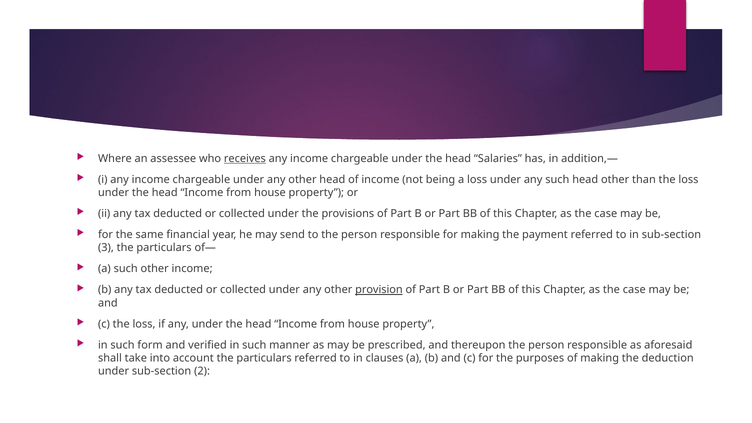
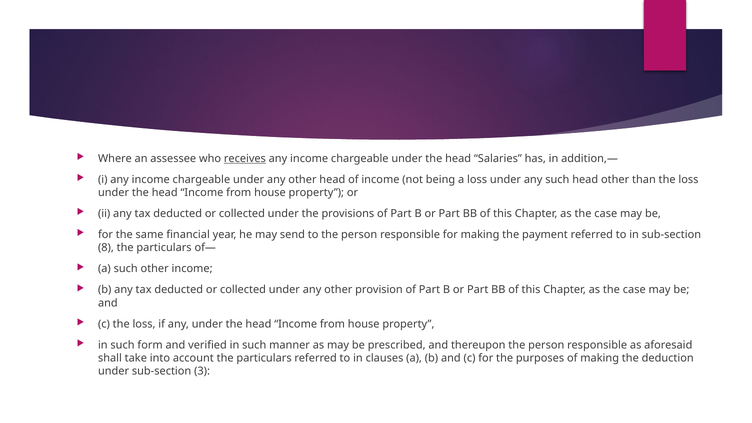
3: 3 -> 8 (106, 248)
provision underline: present -> none (379, 290)
2: 2 -> 3 (202, 371)
